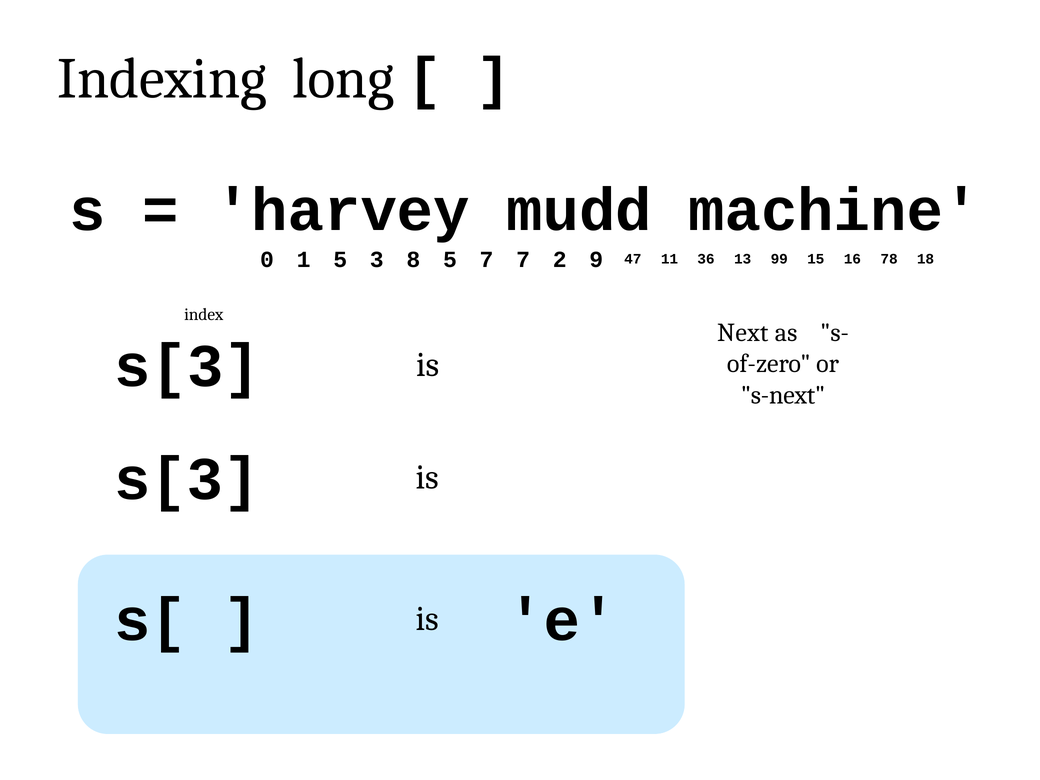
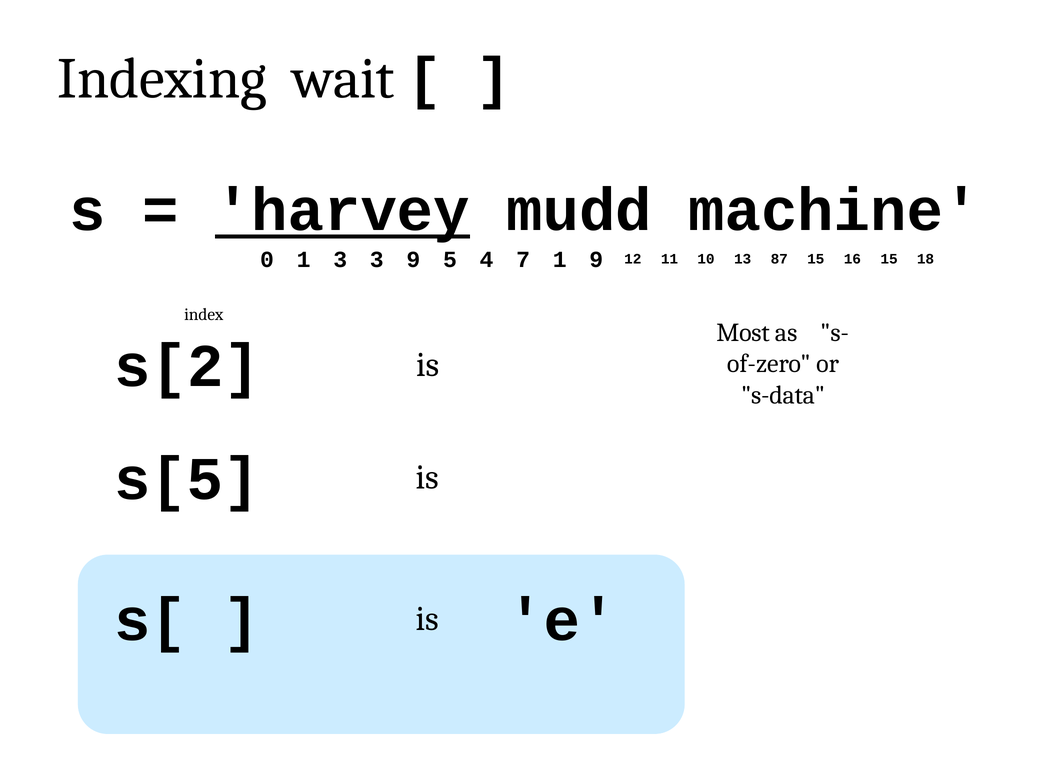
long: long -> wait (343, 79)
harvey underline: none -> present (342, 210)
1 5: 5 -> 3 (340, 260)
3 8: 8 -> 9 (413, 260)
5 7: 7 -> 4 (486, 260)
7 2: 2 -> 1 (560, 260)
47: 47 -> 12 (633, 259)
36: 36 -> 10 (706, 259)
99: 99 -> 87 (779, 259)
16 78: 78 -> 15 (889, 259)
Next: Next -> Most (743, 333)
s[3: s[3 -> s[2 (187, 366)
s-next: s-next -> s-data (783, 395)
s[3: s[3 -> s[5 (187, 479)
